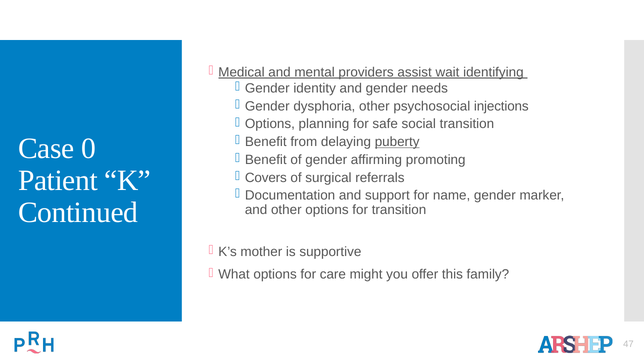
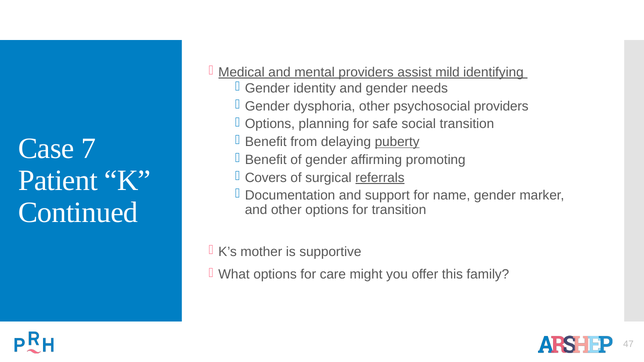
wait: wait -> mild (448, 72)
psychosocial injections: injections -> providers (501, 106)
0: 0 -> 7 (88, 149)
referrals underline: none -> present (380, 178)
